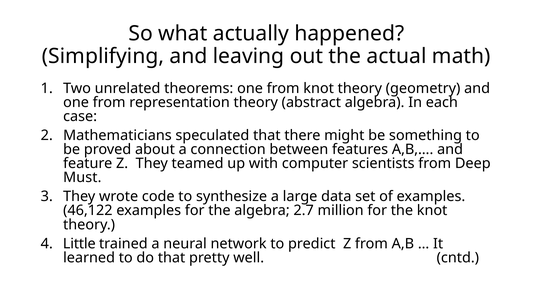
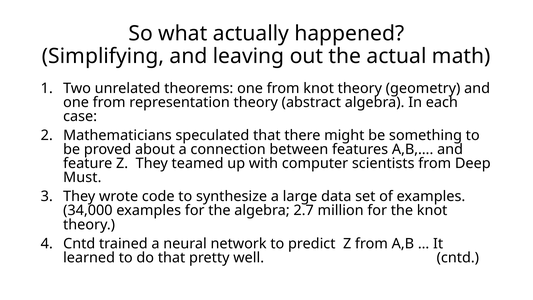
46,122: 46,122 -> 34,000 (88, 210)
Little: Little -> Cntd (79, 243)
